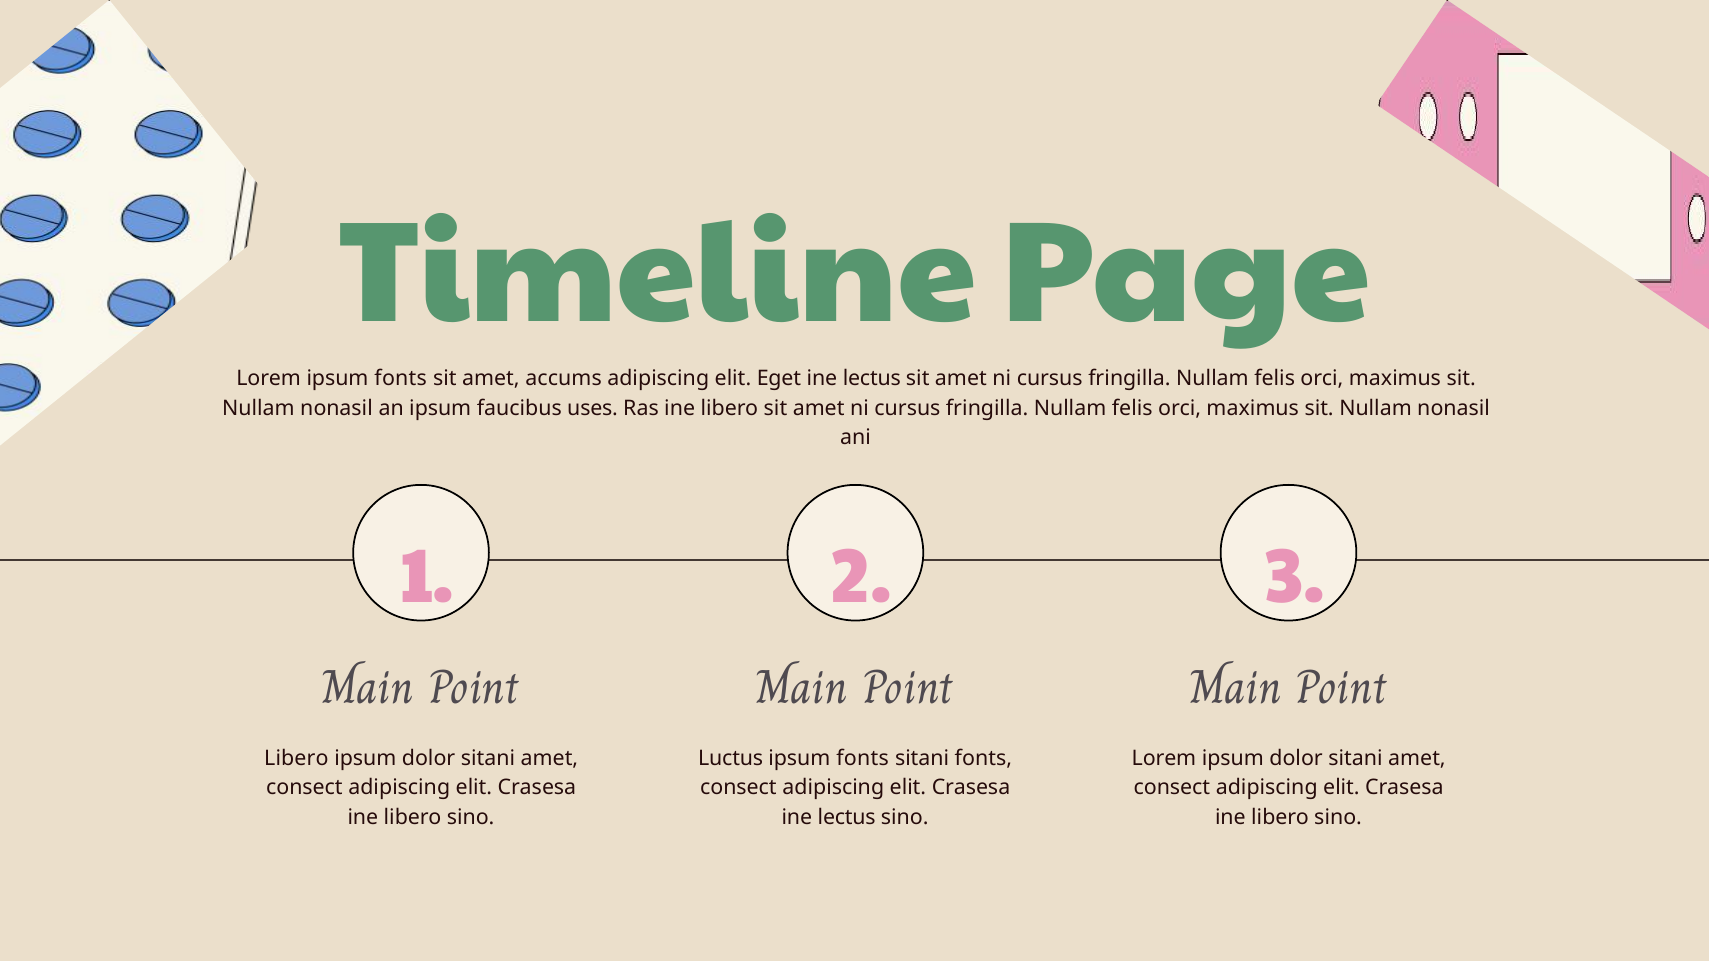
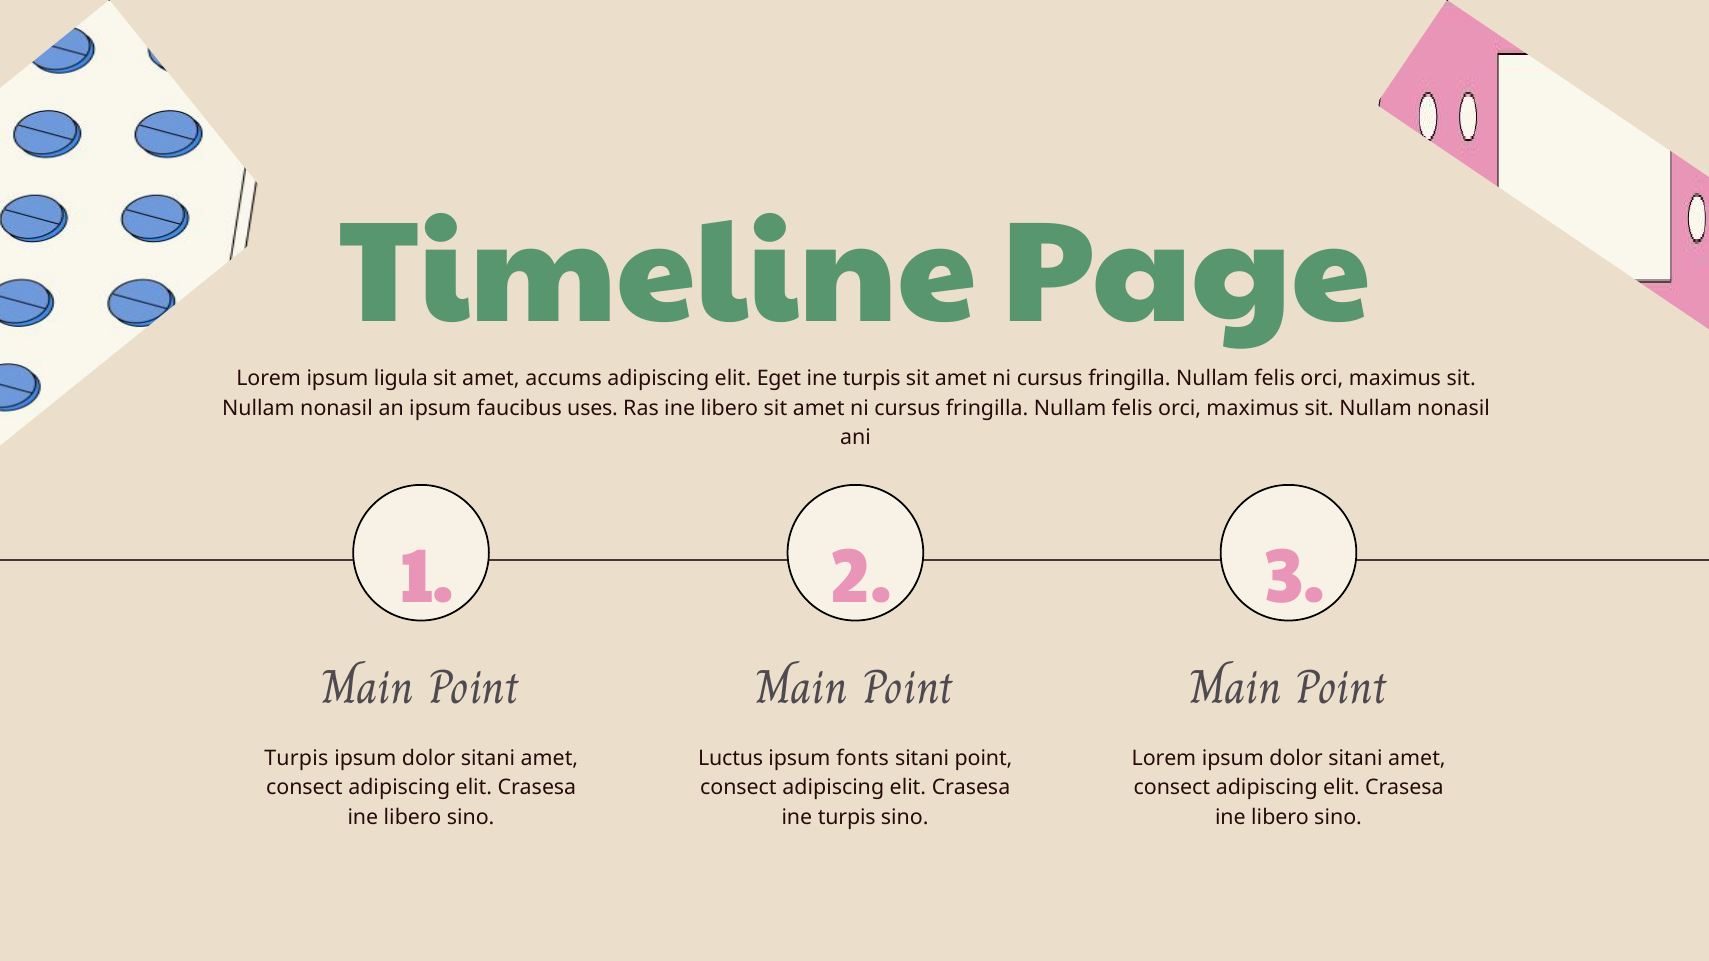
Lorem ipsum fonts: fonts -> ligula (401, 379)
lectus: lectus -> turpis (872, 379)
Libero: Libero -> Turpis (296, 758)
sitani fonts: fonts -> point (984, 758)
lectus: lectus -> turpis (847, 817)
